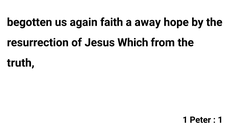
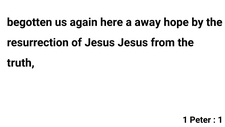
faith: faith -> here (112, 22)
Jesus Which: Which -> Jesus (133, 42)
